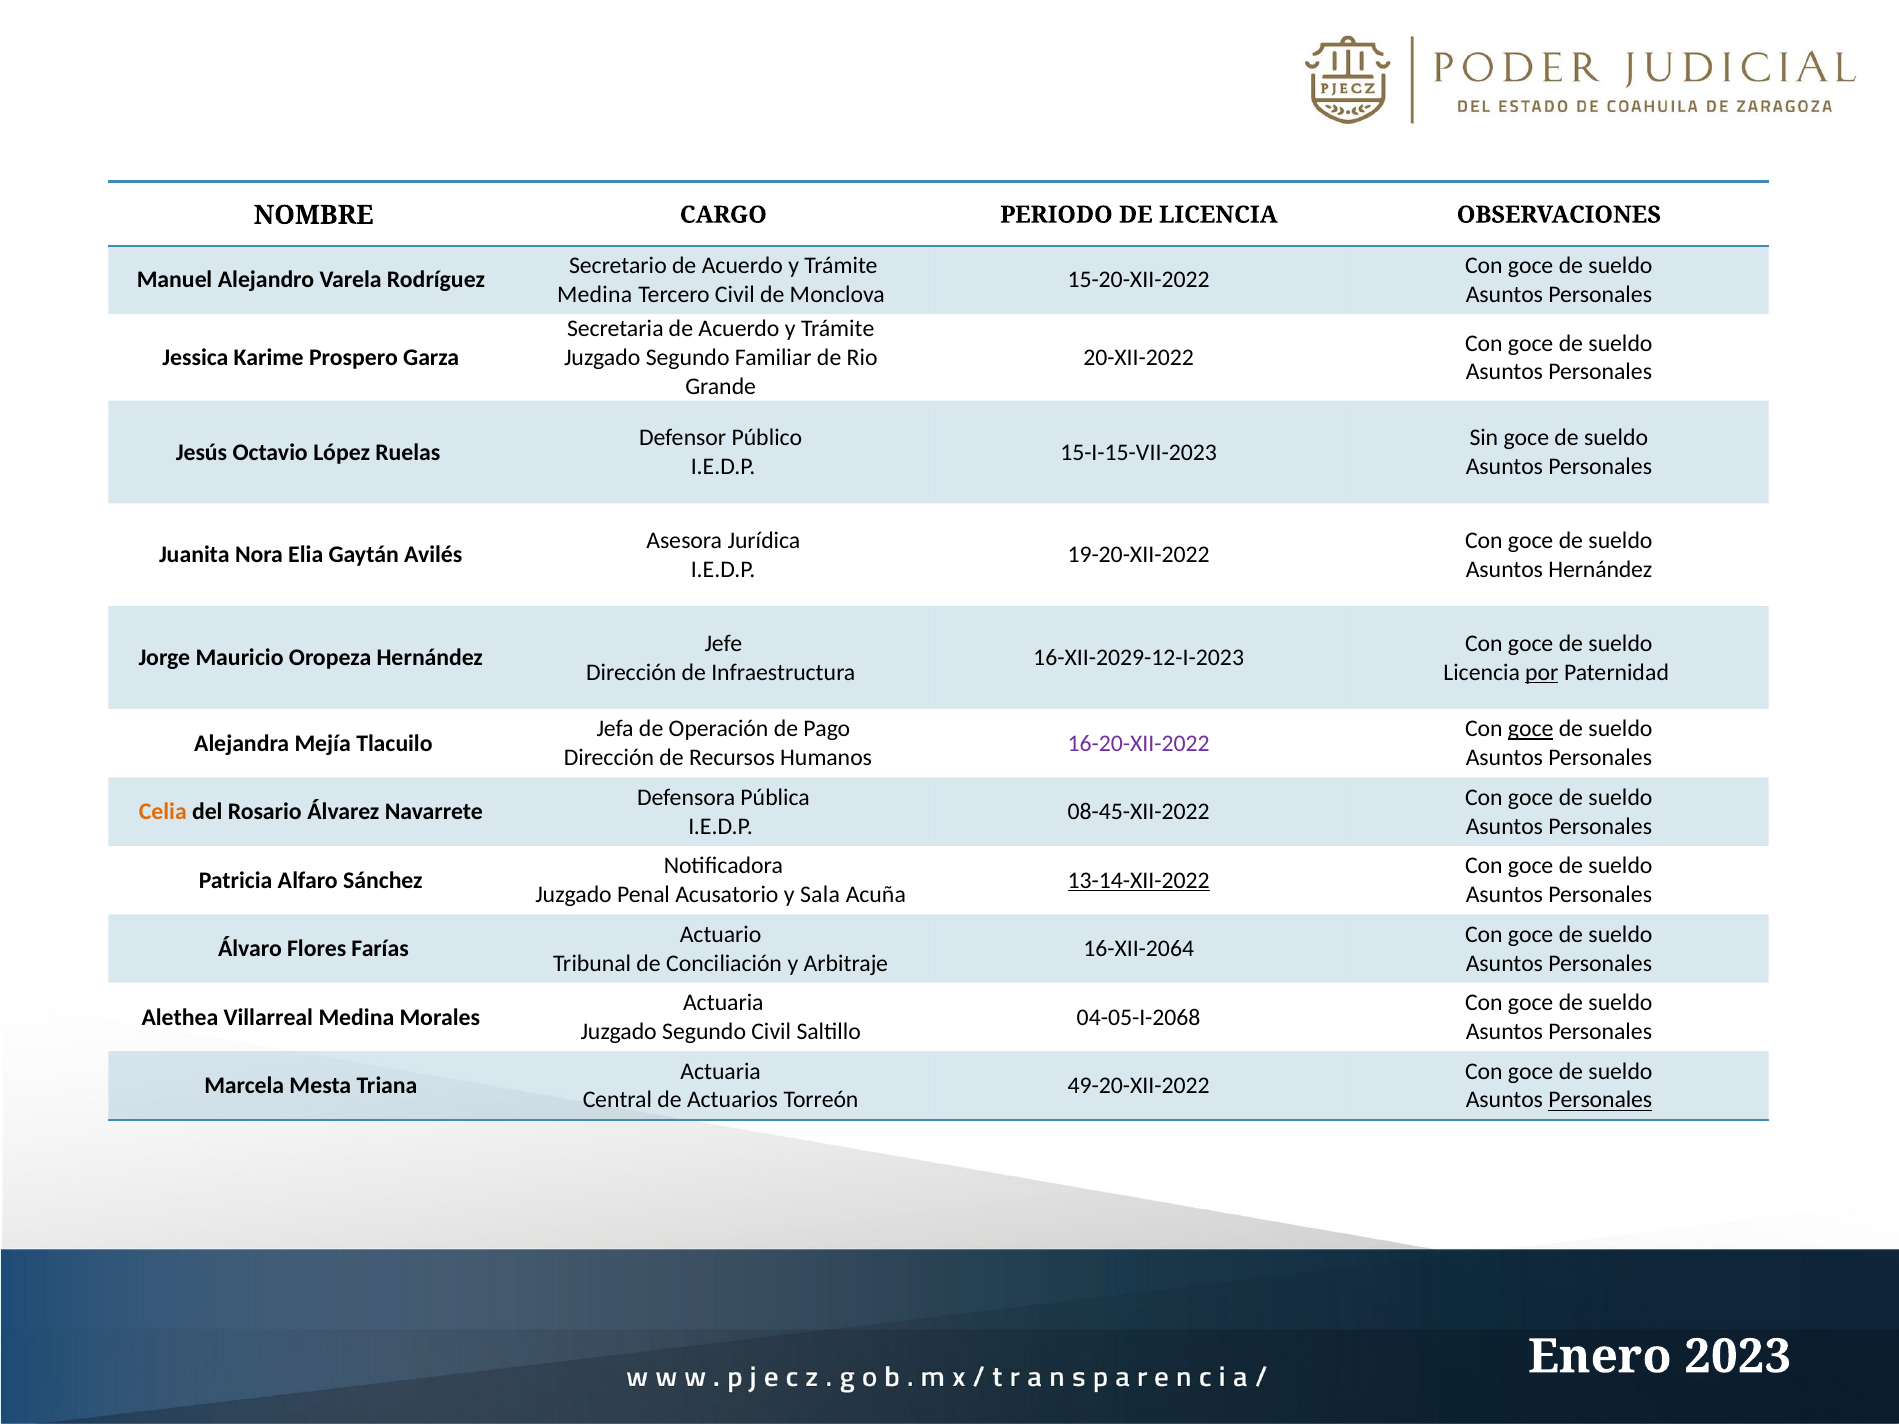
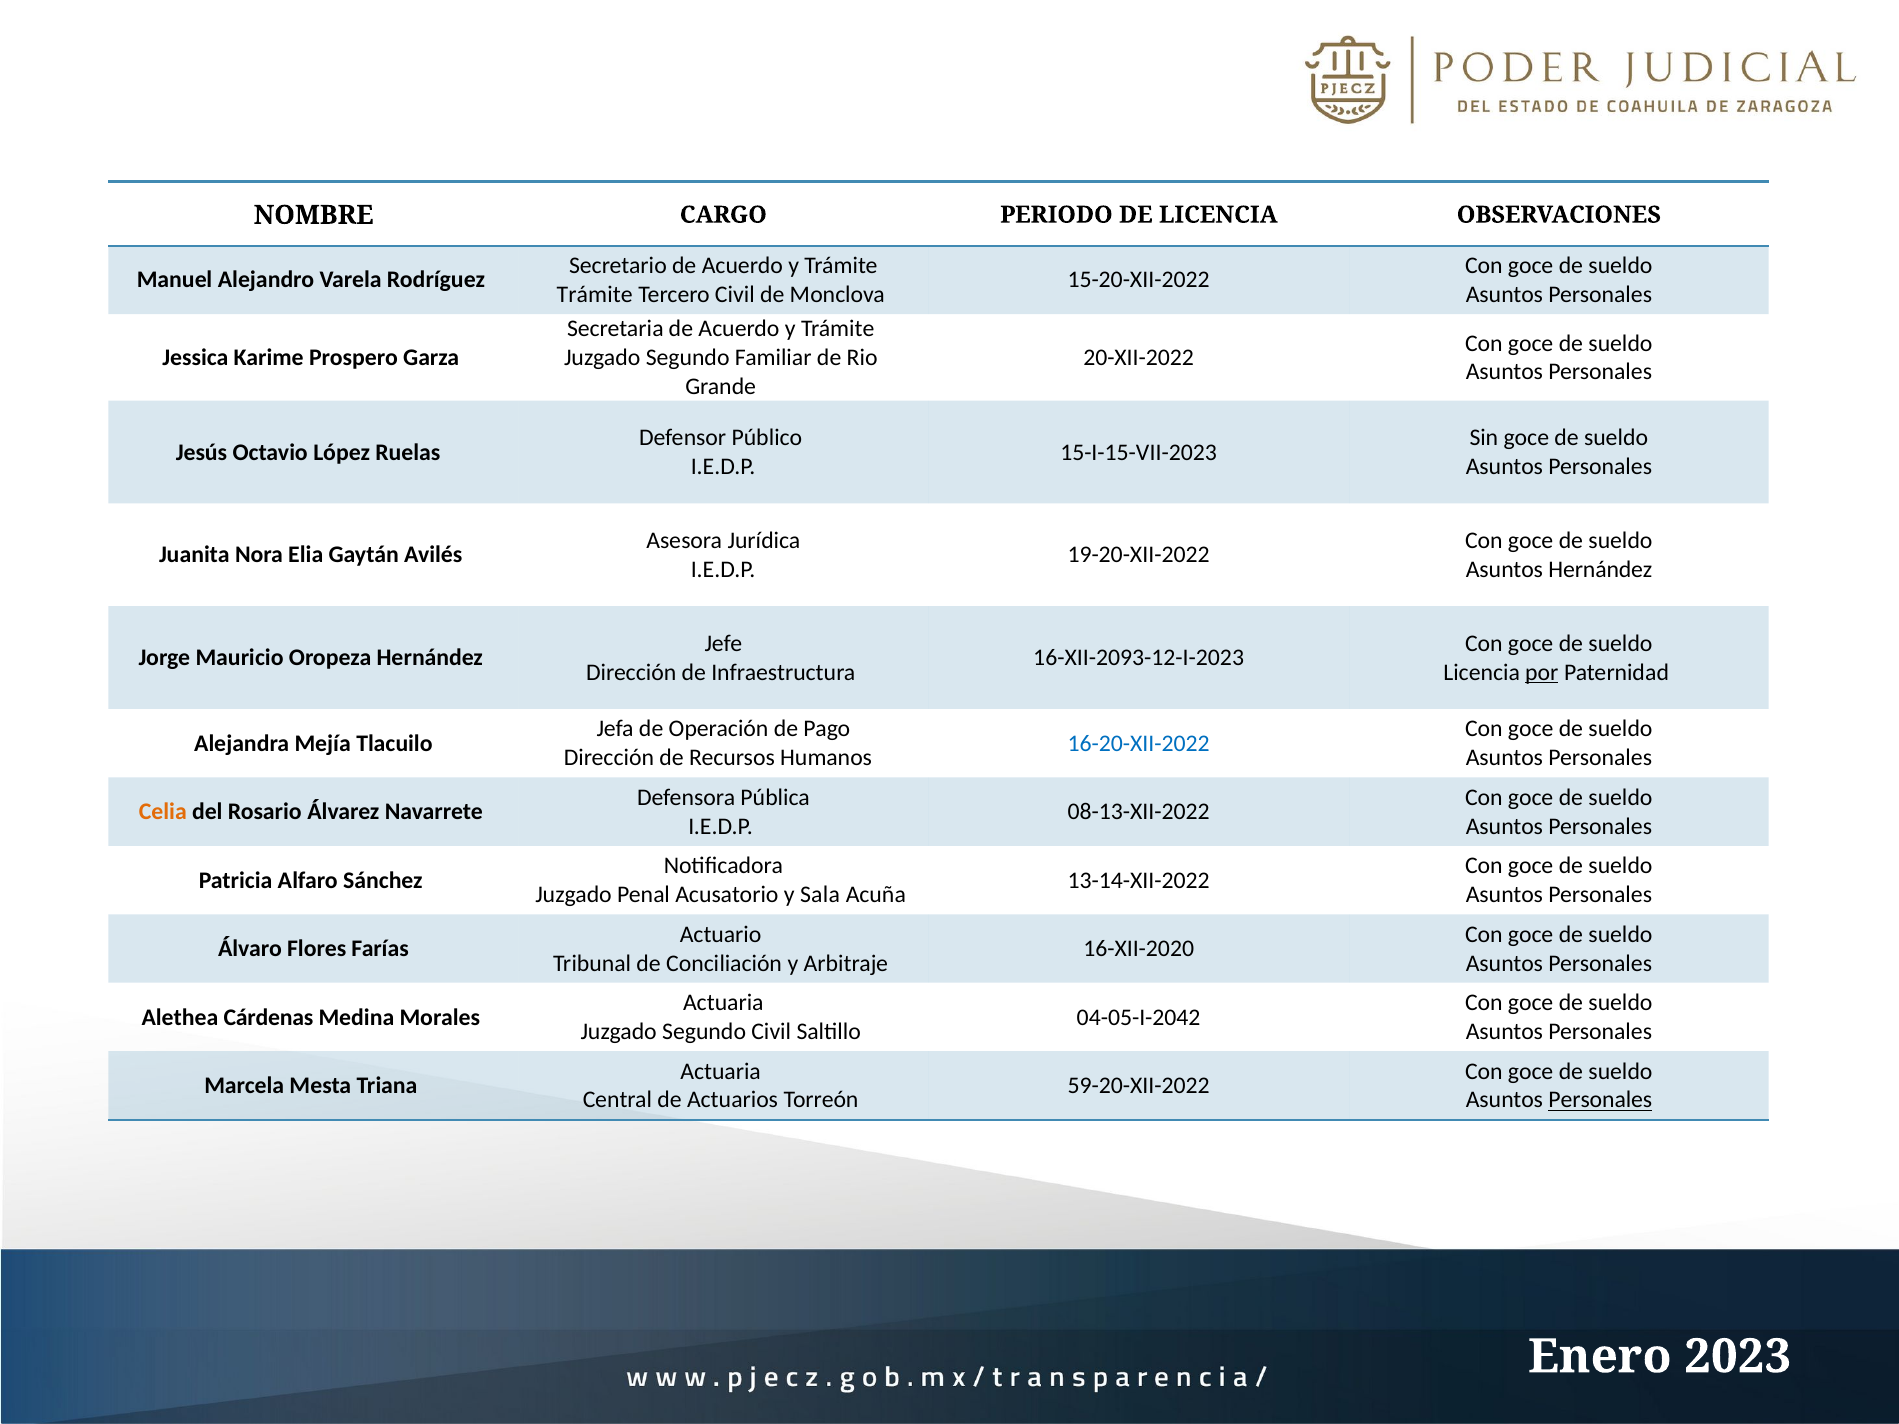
Medina: Medina -> Trámite (595, 295)
16-XII-2029-12-I-2023: 16-XII-2029-12-I-2023 -> 16-XII-2093-12-I-2023 (1139, 658)
goce underline: present -> none (1531, 729)
16-20-XII-2022 colour: purple -> blue (1139, 743)
08-45-XII-2022: 08-45-XII-2022 -> 08-13-XII-2022 (1139, 812)
13-14-XII-2022 underline: present -> none (1139, 880)
16-XII-2064: 16-XII-2064 -> 16-XII-2020 (1139, 949)
Villarreal: Villarreal -> Cárdenas (268, 1017)
04-05-I-2068: 04-05-I-2068 -> 04-05-I-2042 (1139, 1017)
49-20-XII-2022: 49-20-XII-2022 -> 59-20-XII-2022 (1139, 1086)
